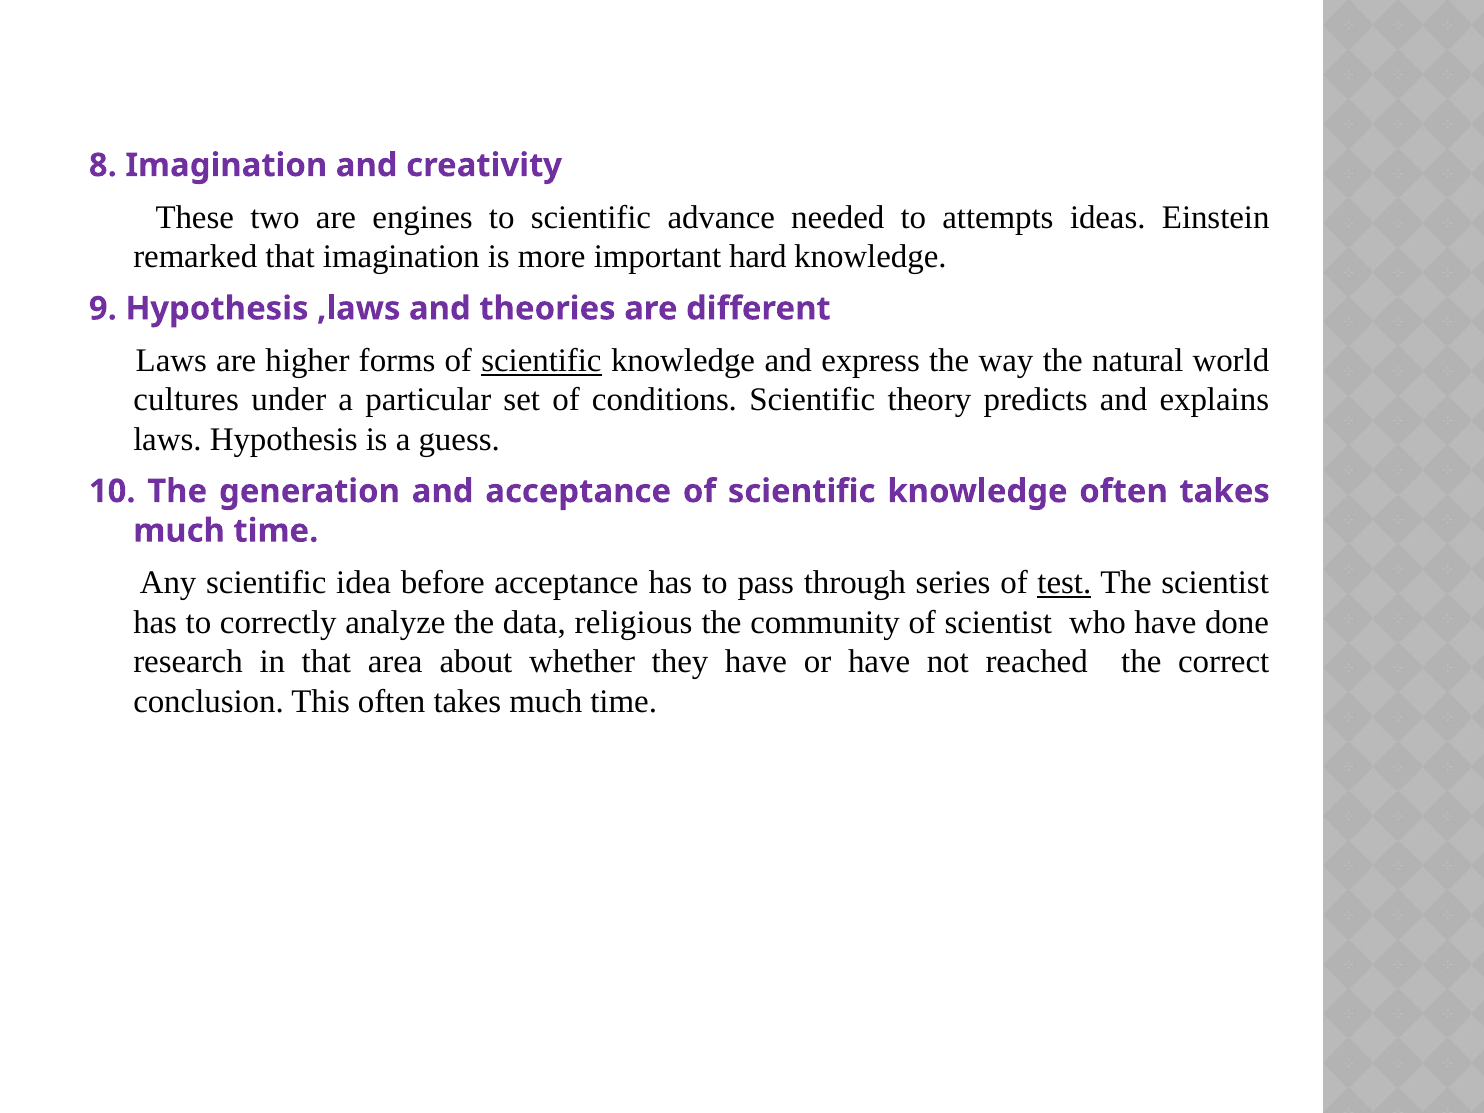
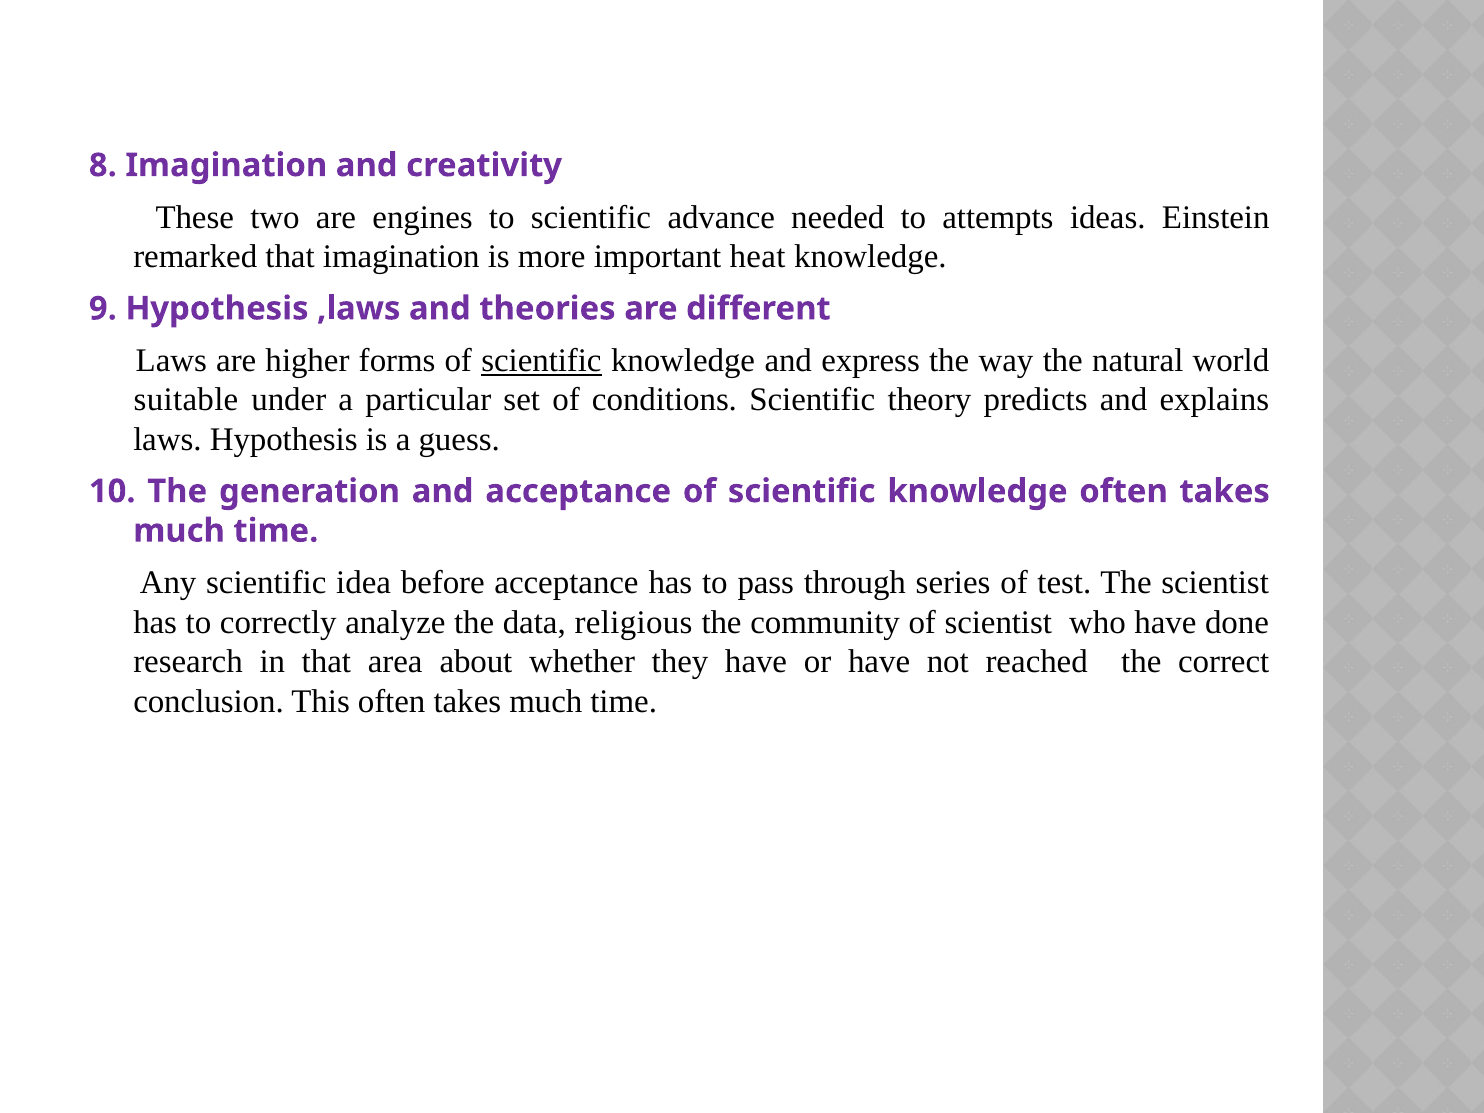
hard: hard -> heat (758, 257)
cultures: cultures -> suitable (186, 400)
test underline: present -> none (1064, 583)
